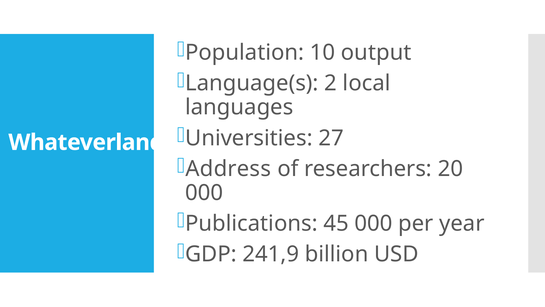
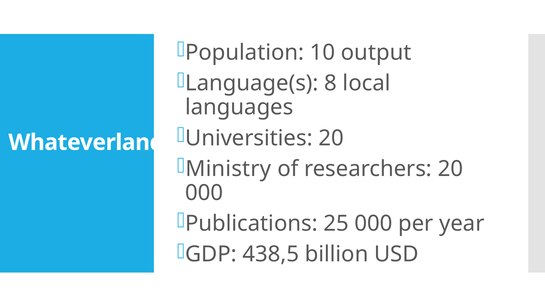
2: 2 -> 8 (331, 83)
Universities 27: 27 -> 20 (331, 138)
Address: Address -> Ministry (228, 169)
45: 45 -> 25 (336, 223)
241,9: 241,9 -> 438,5 (271, 254)
